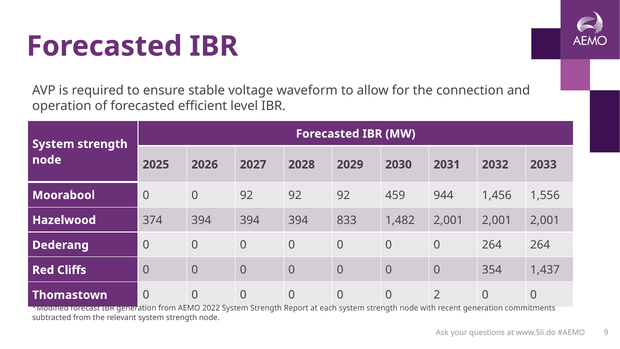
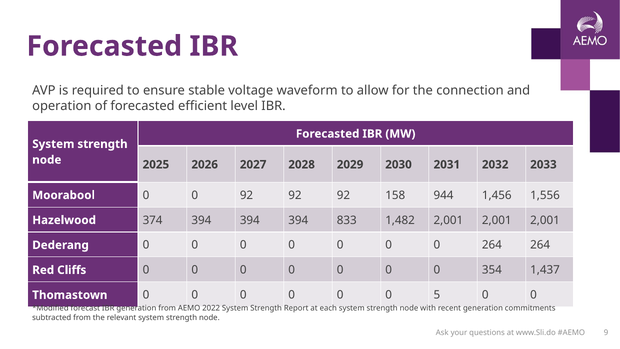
459: 459 -> 158 (395, 195)
2: 2 -> 5 (437, 295)
